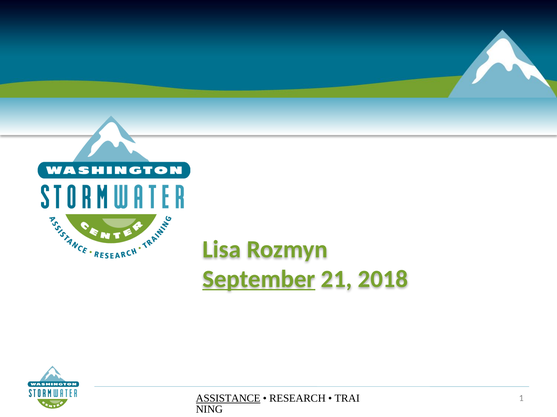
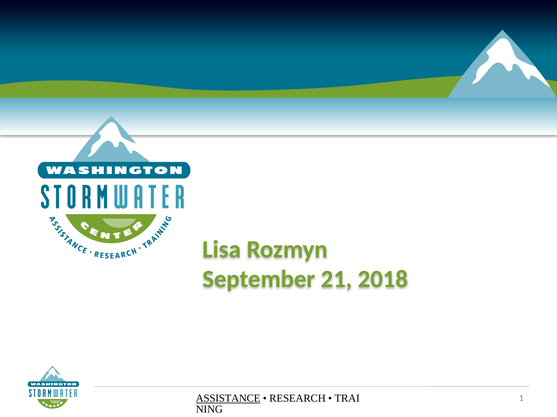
September underline: present -> none (259, 280)
